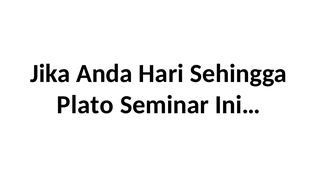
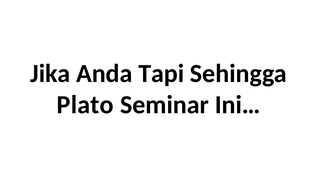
Hari: Hari -> Tapi (161, 73)
